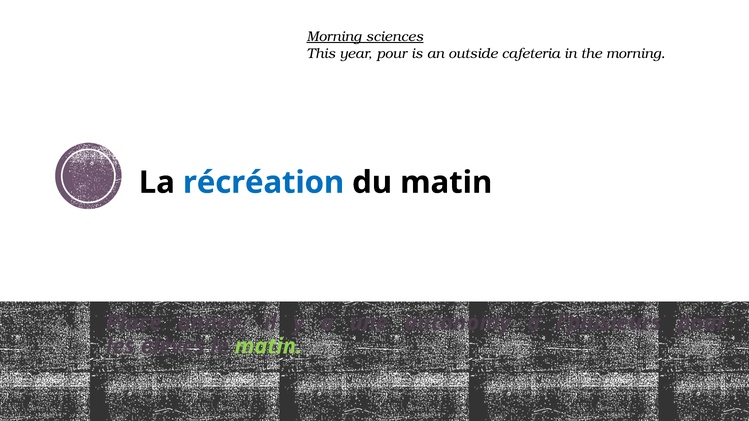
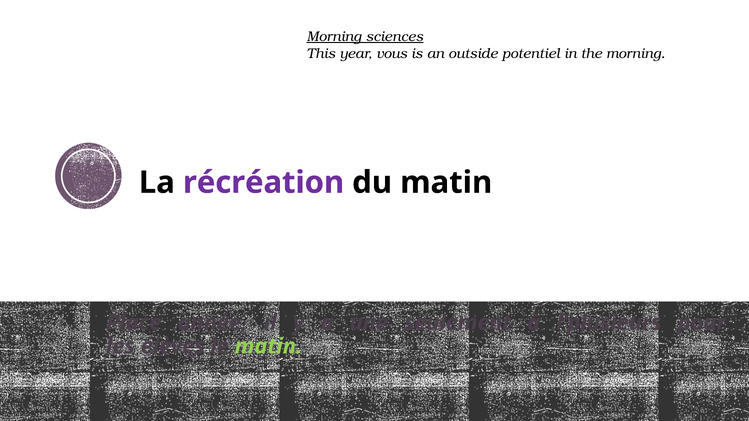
year pour: pour -> vous (392, 53)
cafeteria: cafeteria -> potentiel (531, 53)
récréation colour: blue -> purple (264, 183)
autonomy: autonomy -> seulement (458, 323)
